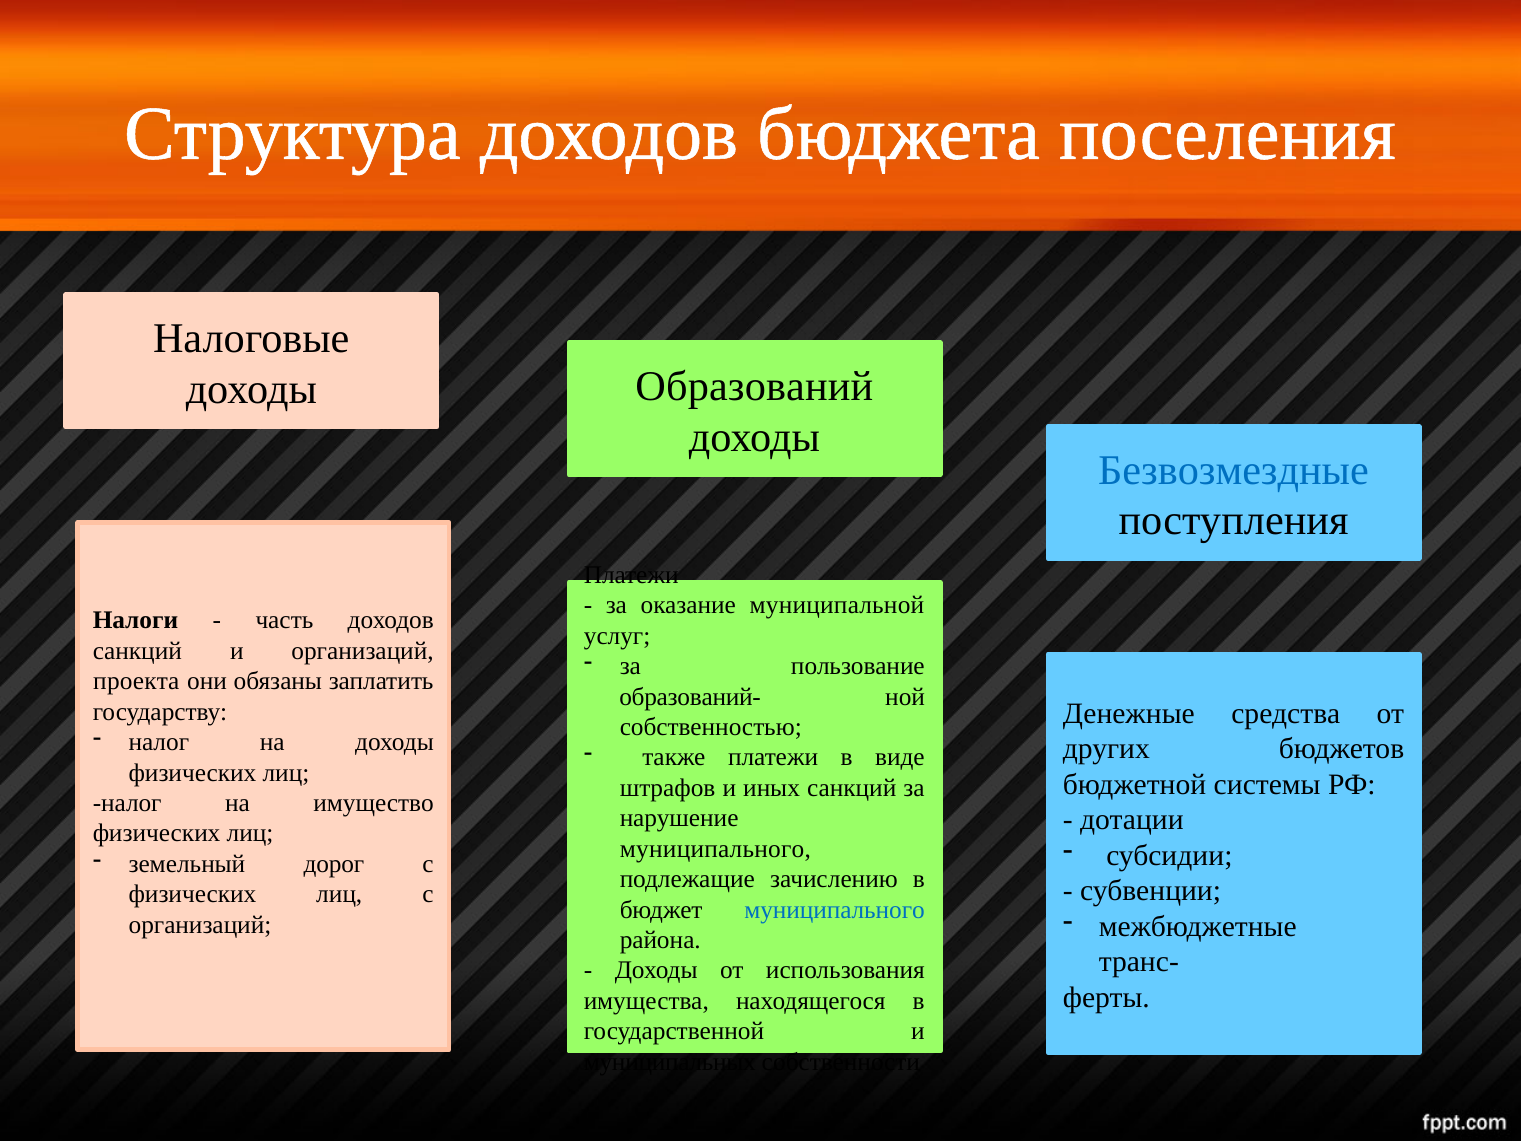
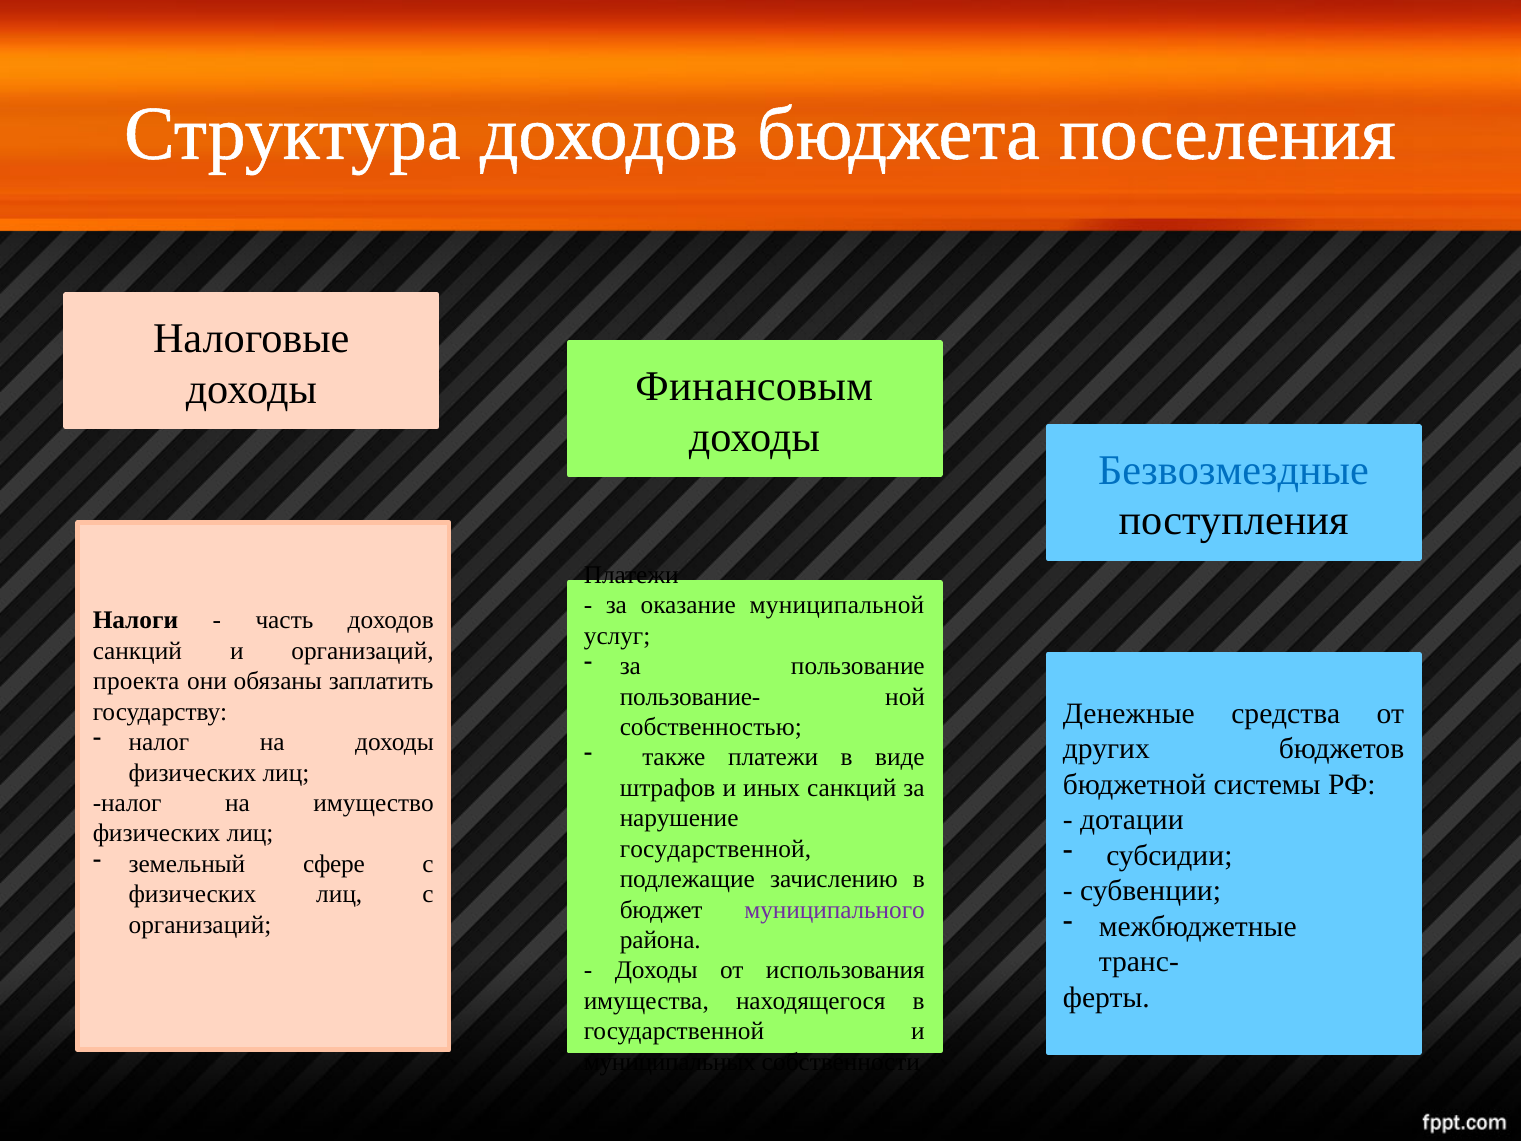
Образований: Образований -> Финансовым (754, 386)
образований-: образований- -> пользование- (690, 697)
муниципального: муниципального -> государственной (716, 849)
дорог: дорог -> сфере (334, 864)
муниципального colour: blue -> purple (835, 910)
